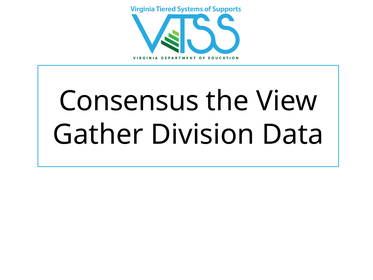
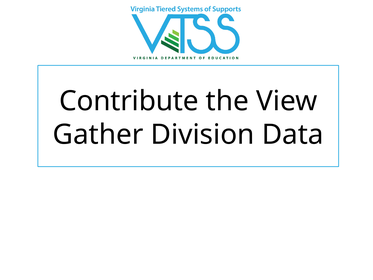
Consensus: Consensus -> Contribute (129, 101)
